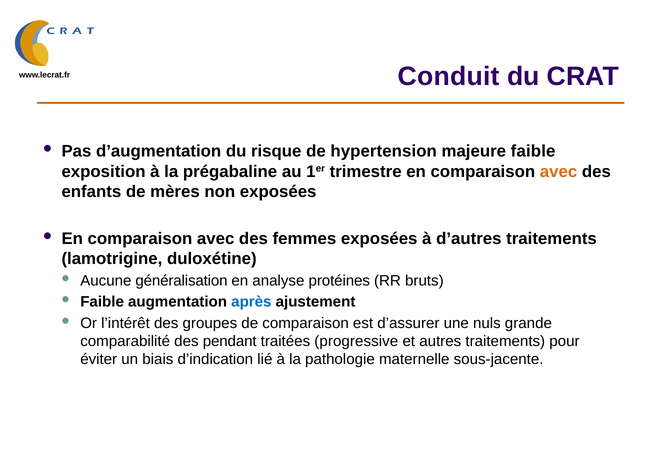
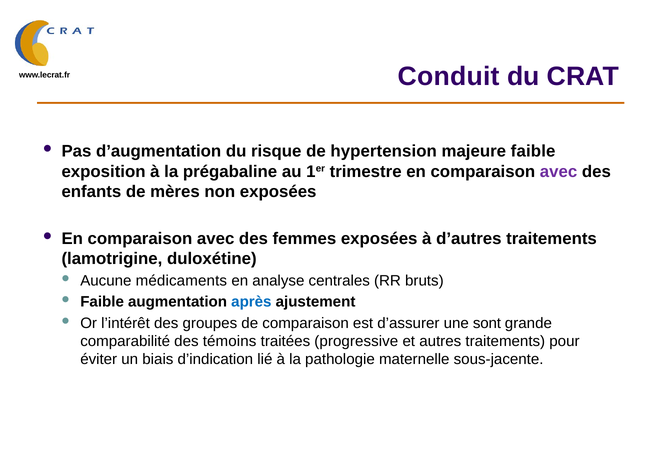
avec colour: orange -> purple (559, 172)
généralisation: généralisation -> médicaments (181, 281)
protéines: protéines -> centrales (339, 281)
nuls: nuls -> sont (487, 323)
pendant: pendant -> témoins (230, 342)
